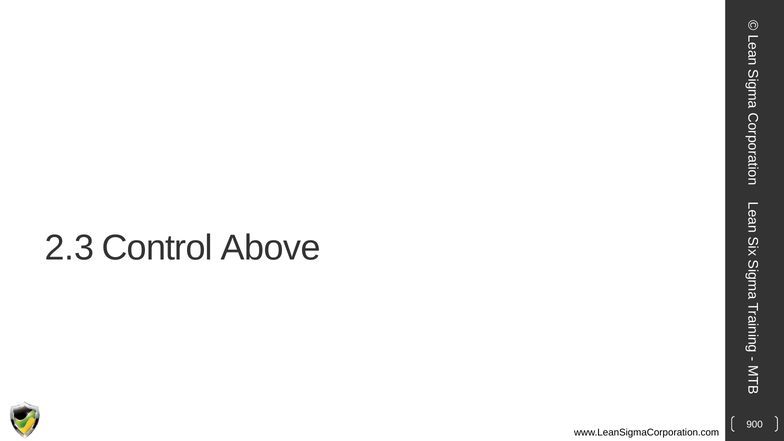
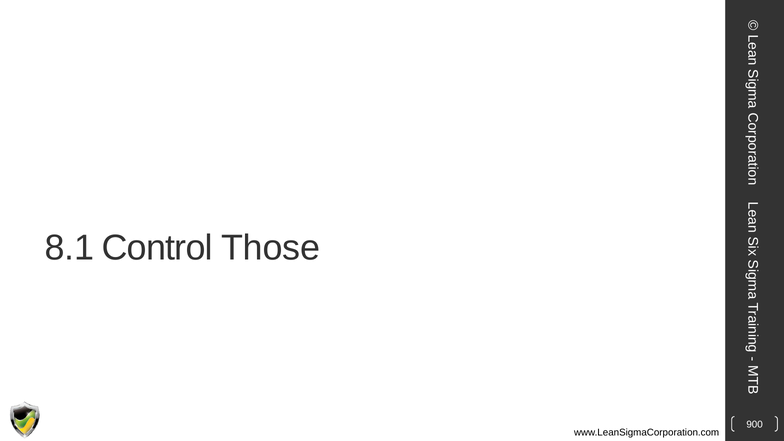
2.3: 2.3 -> 8.1 (69, 248)
Above: Above -> Those (271, 248)
